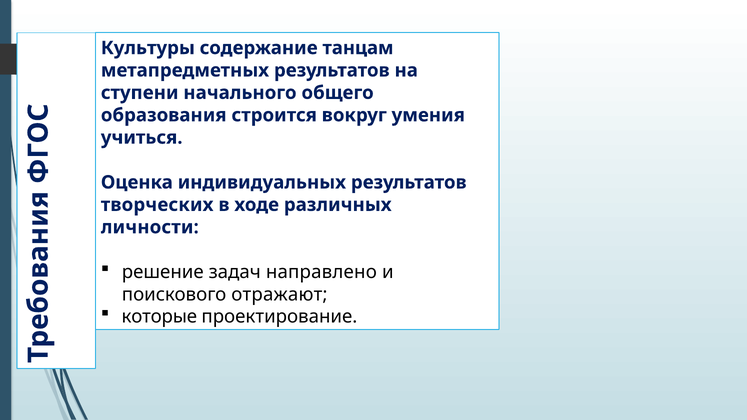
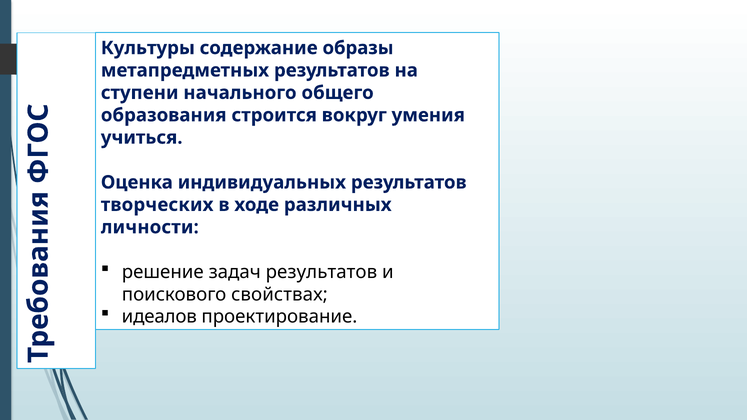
танцам: танцам -> образы (358, 48)
задач направлено: направлено -> результатов (321, 272)
отражают: отражают -> свойствах (279, 294)
которые: которые -> идеалов (159, 317)
